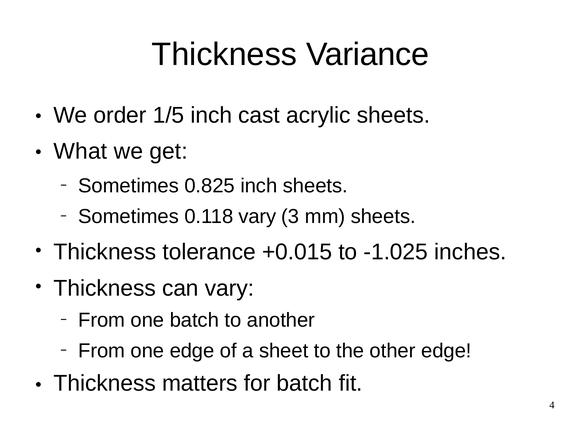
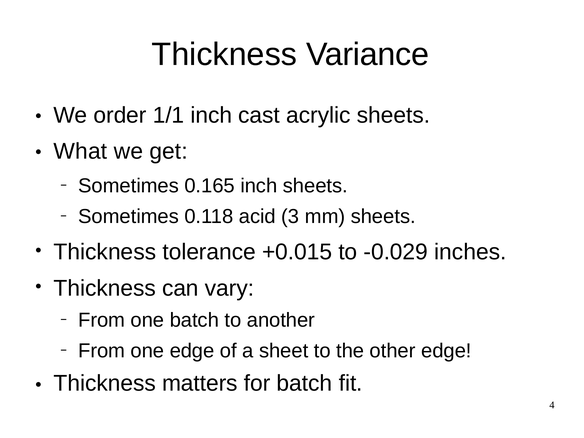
1/5: 1/5 -> 1/1 (169, 115)
0.825: 0.825 -> 0.165 (210, 186)
0.118 vary: vary -> acid (257, 216)
-1.025: -1.025 -> -0.029 (396, 252)
